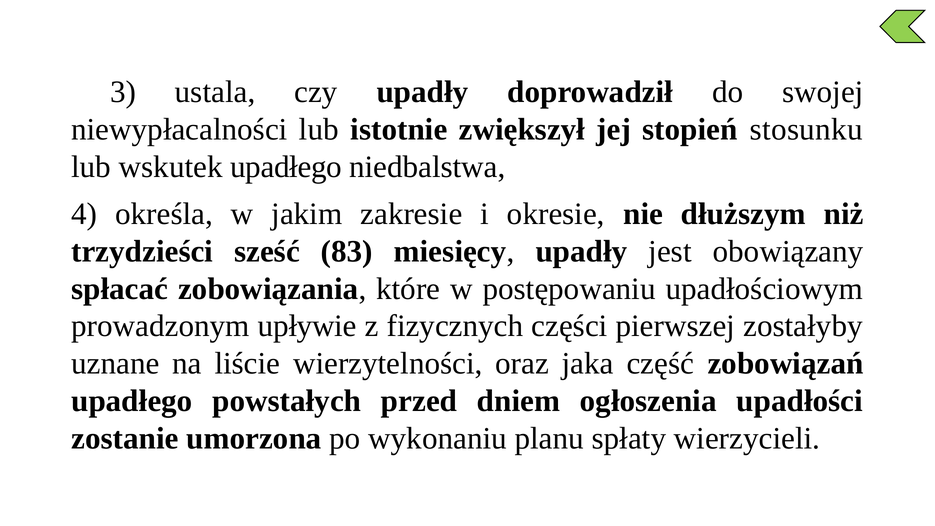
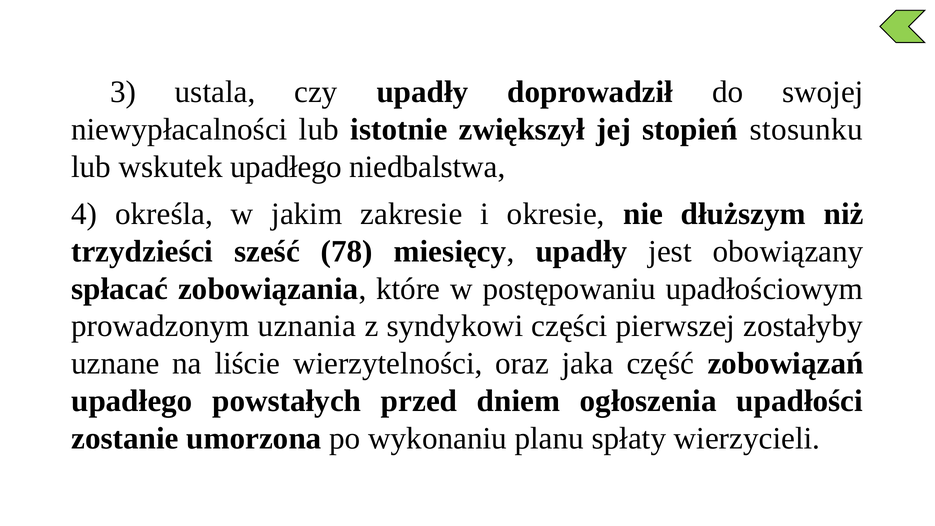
83: 83 -> 78 (347, 251)
upływie: upływie -> uznania (307, 326)
fizycznych: fizycznych -> syndykowi (455, 326)
